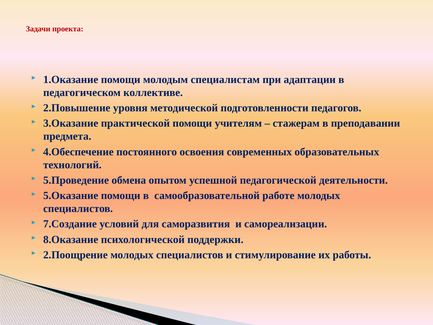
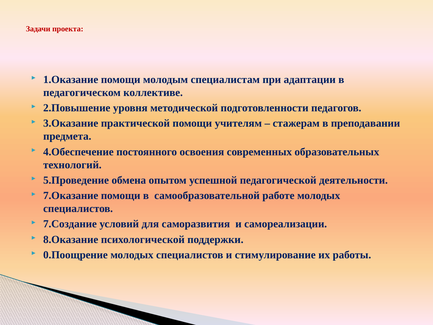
5.Оказание: 5.Оказание -> 7.Оказание (71, 195)
2.Поощрение: 2.Поощрение -> 0.Поощрение (75, 255)
